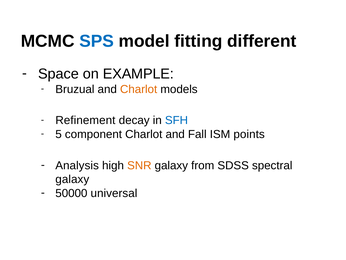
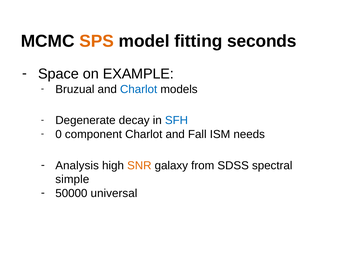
SPS colour: blue -> orange (97, 41)
different: different -> seconds (262, 41)
Charlot colour: orange -> blue (139, 89)
Refinement: Refinement -> Degenerate (85, 120)
5: 5 -> 0 (59, 134)
points: points -> needs (249, 134)
galaxy: galaxy -> simple (72, 179)
